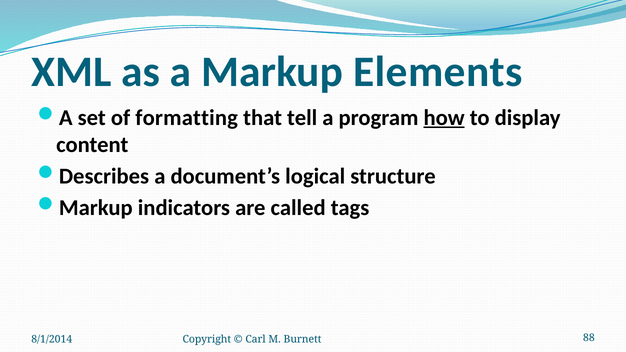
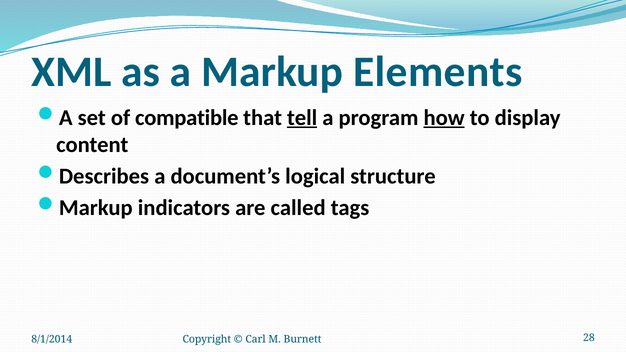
formatting: formatting -> compatible (187, 118)
tell underline: none -> present (302, 118)
88: 88 -> 28 (589, 338)
